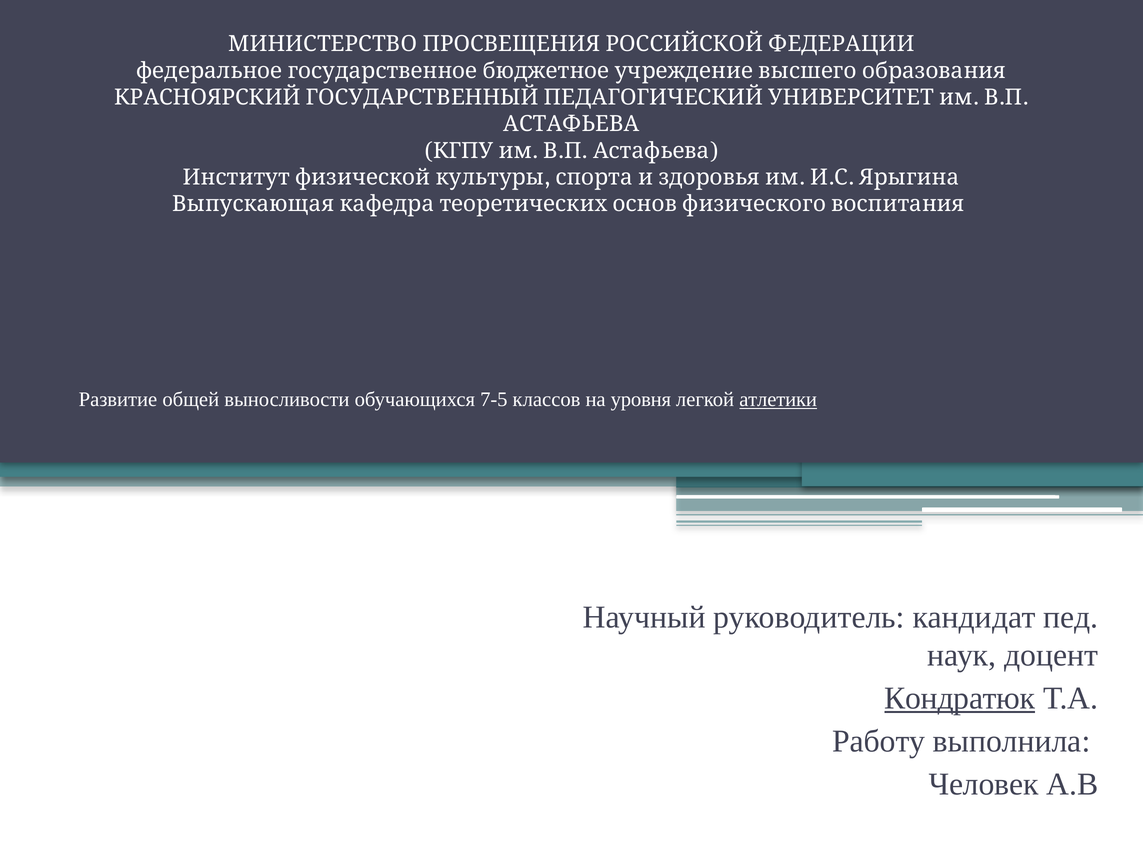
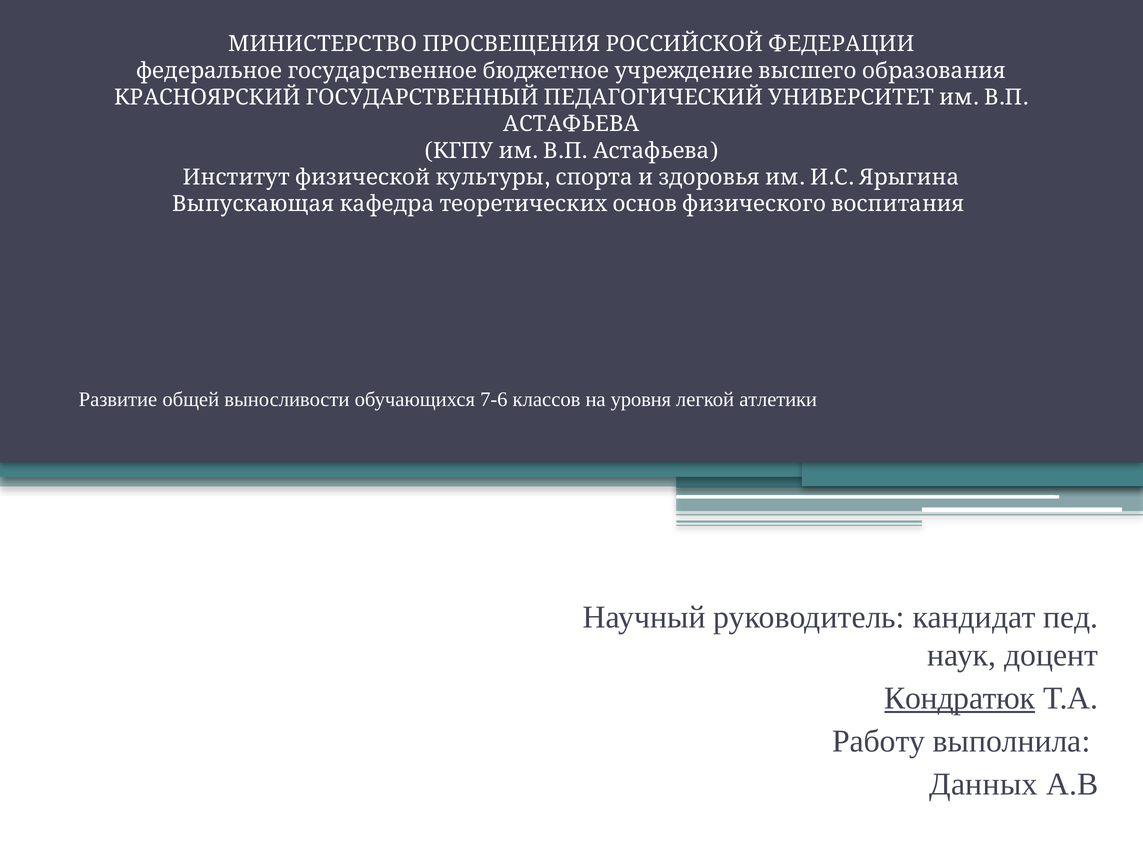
7-5: 7-5 -> 7-6 (494, 400)
атлетики underline: present -> none (778, 400)
Человек: Человек -> Данных (983, 784)
